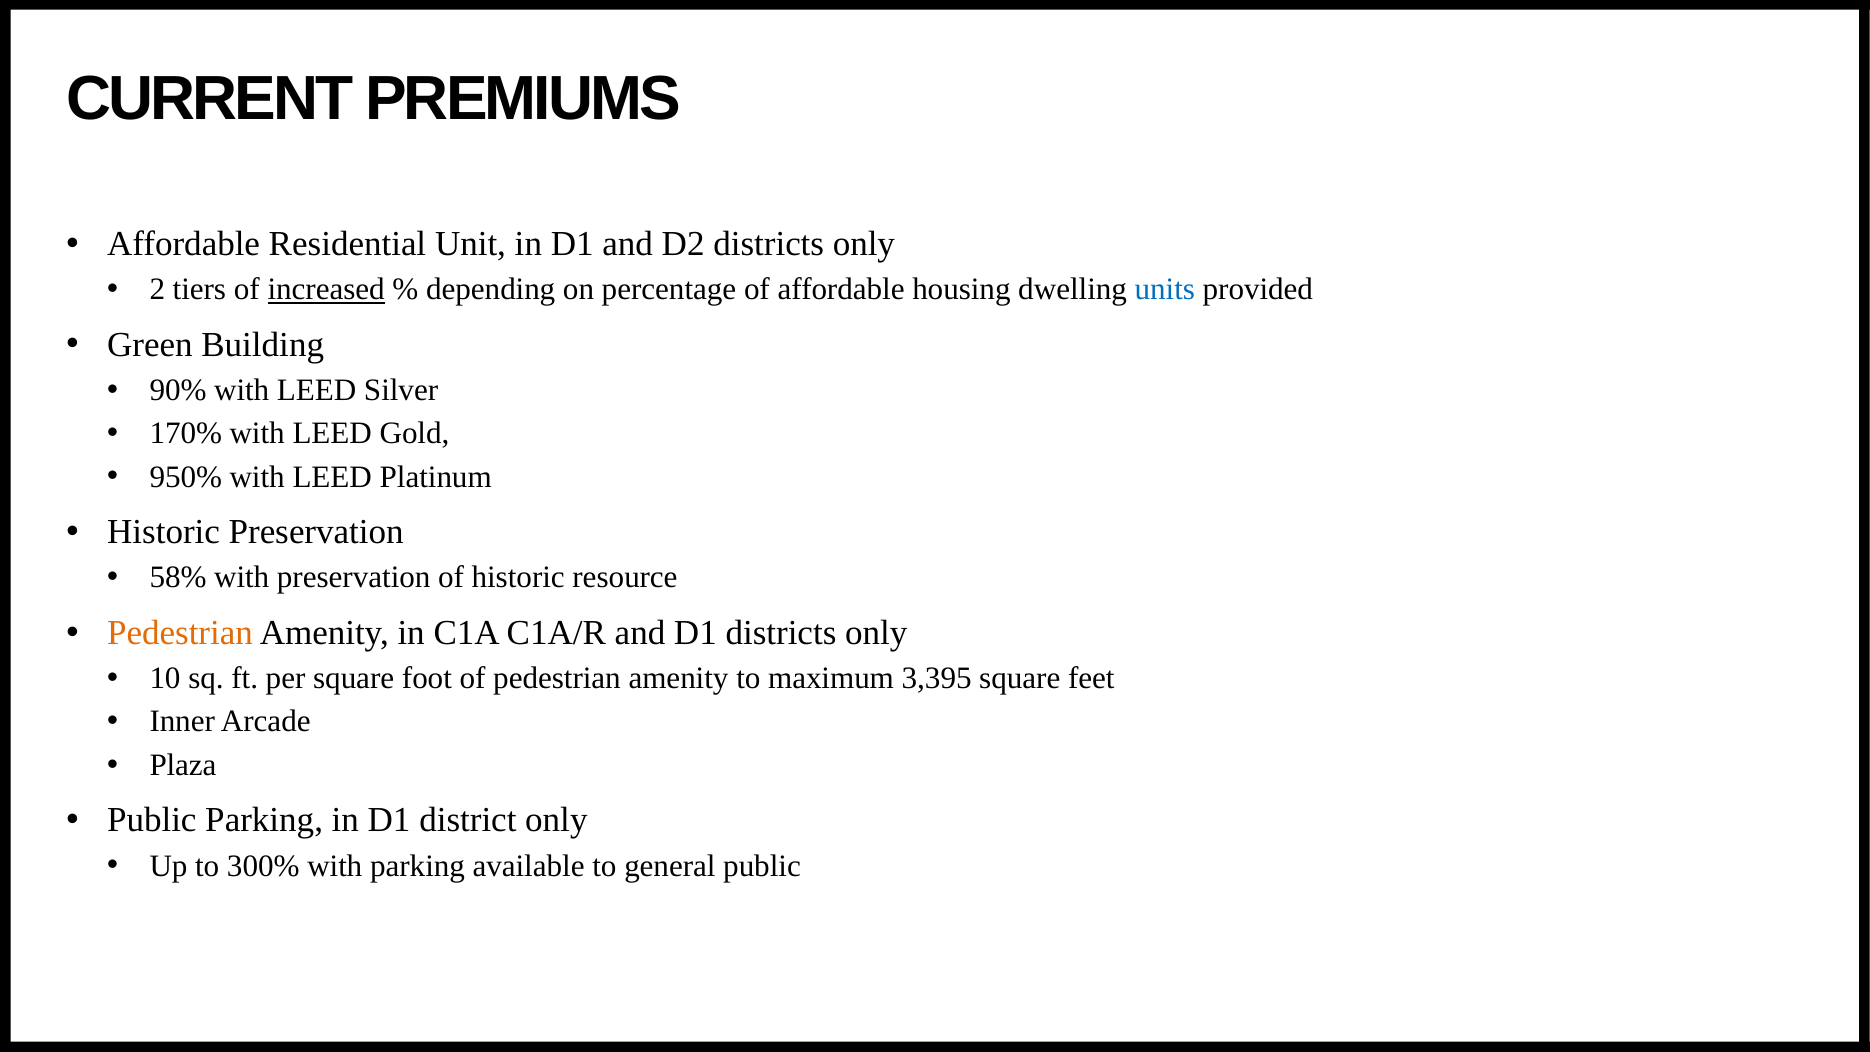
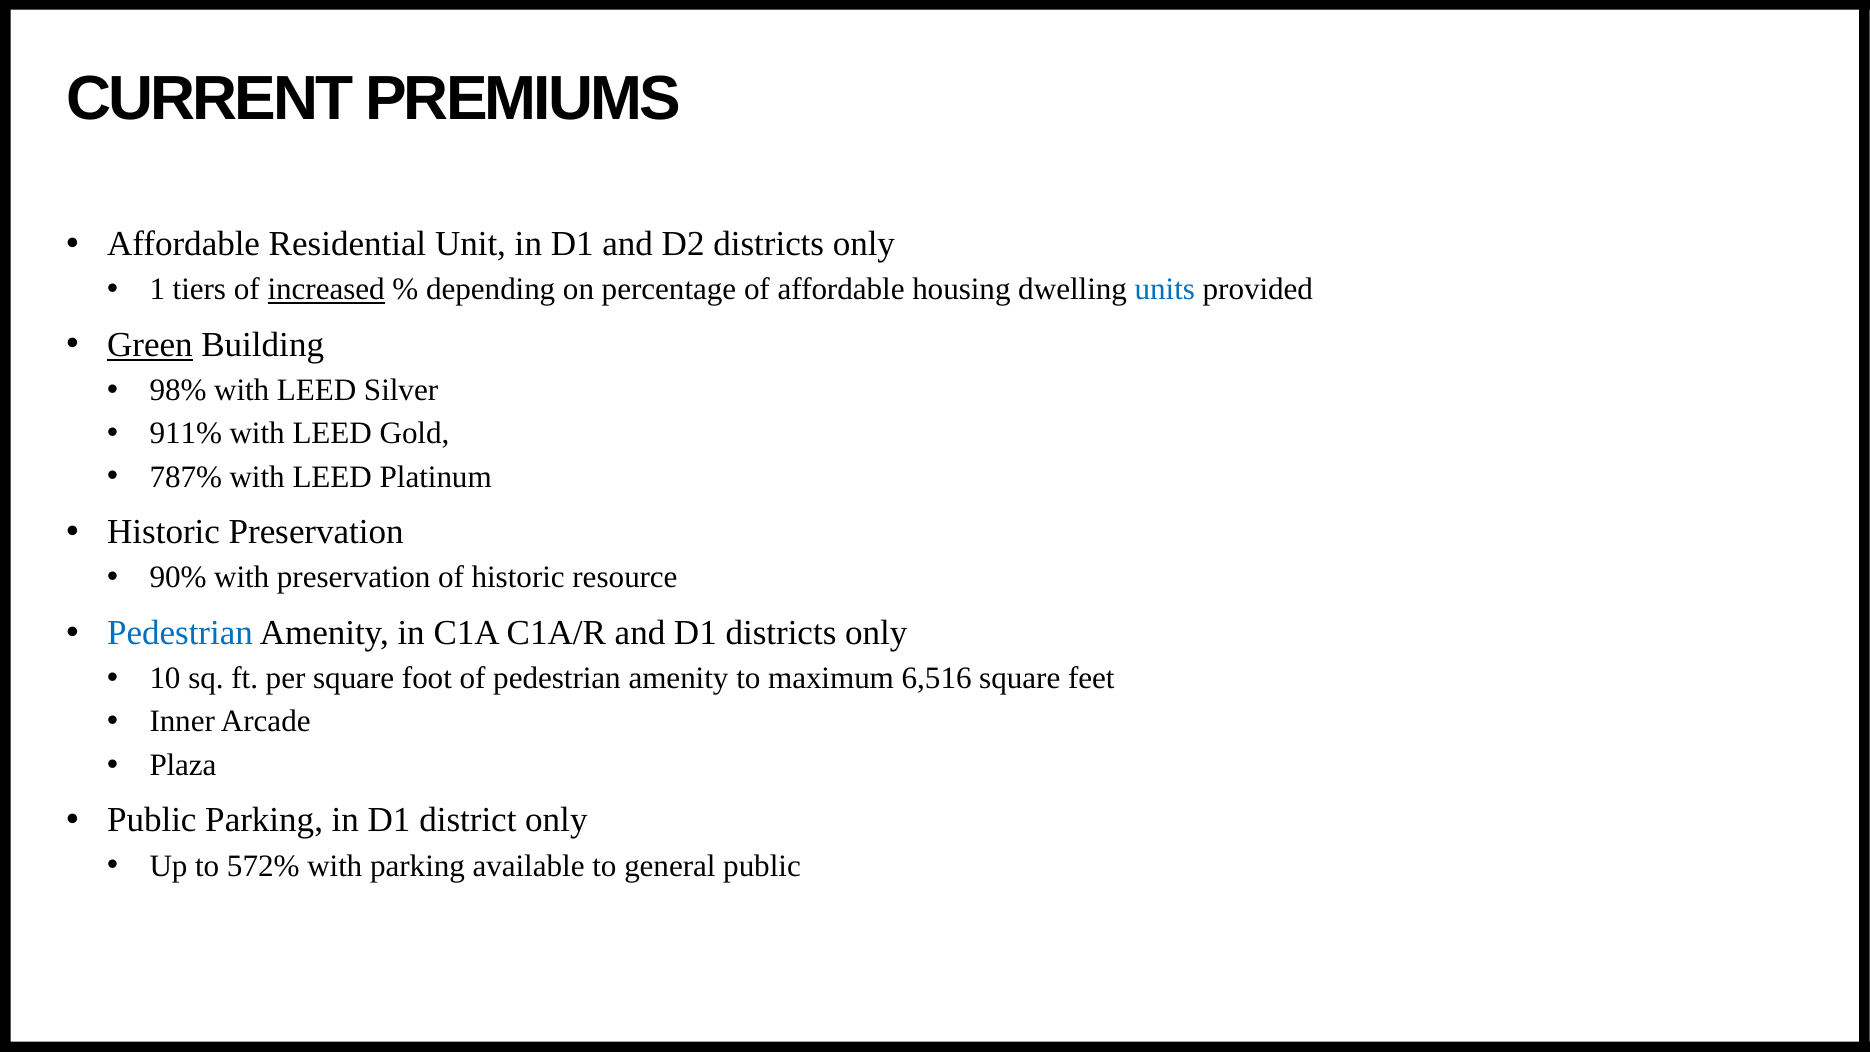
2: 2 -> 1 (157, 289)
Green underline: none -> present (150, 345)
90%: 90% -> 98% (178, 390)
170%: 170% -> 911% (186, 433)
950%: 950% -> 787% (186, 477)
58%: 58% -> 90% (178, 578)
Pedestrian colour: orange -> blue (180, 633)
3,395: 3,395 -> 6,516 (937, 678)
300%: 300% -> 572% (263, 866)
